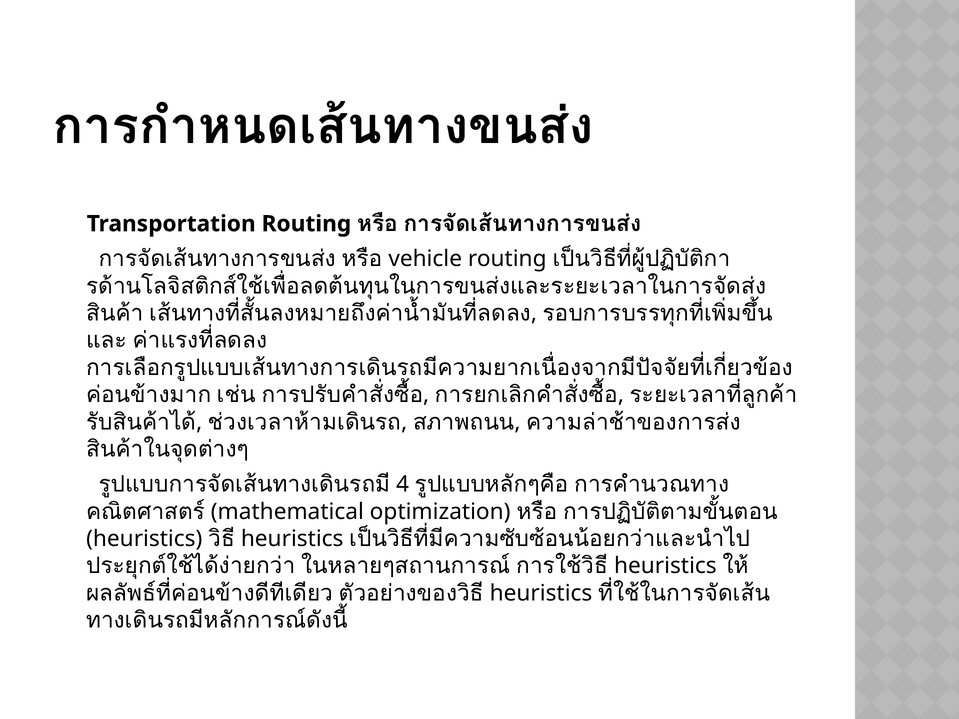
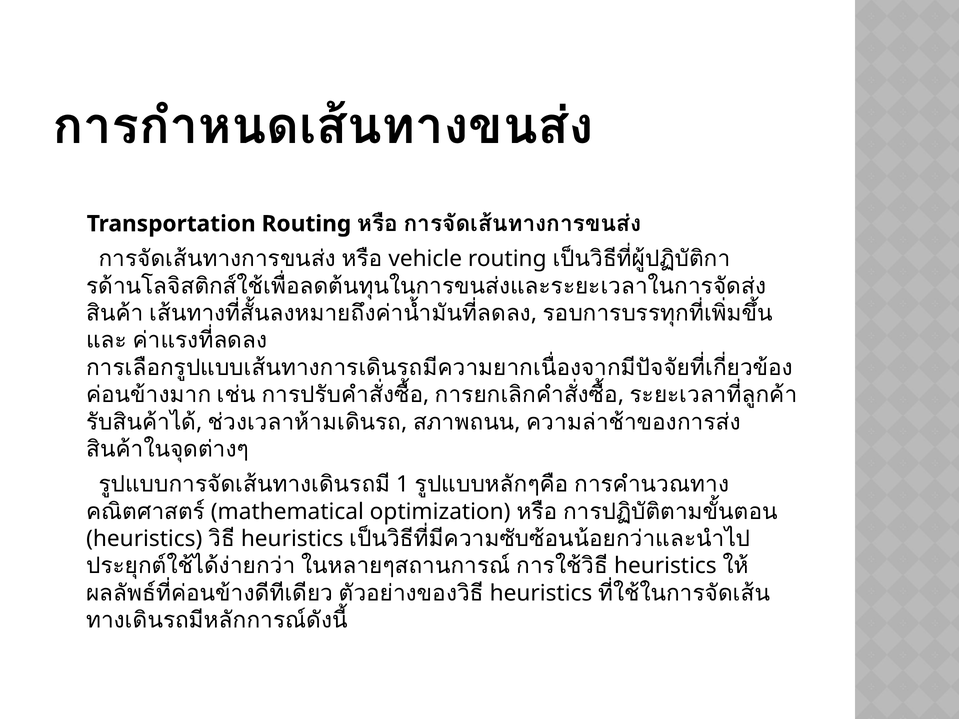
4: 4 -> 1 (403, 485)
